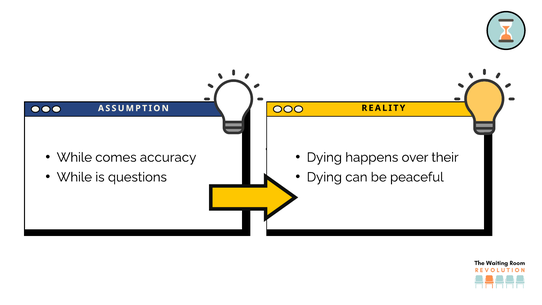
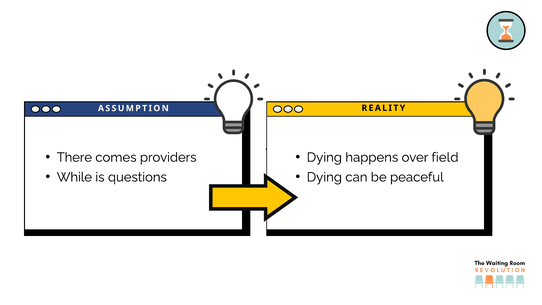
While: While -> There (74, 157)
accuracy: accuracy -> providers (168, 157)
their: their -> field (445, 157)
